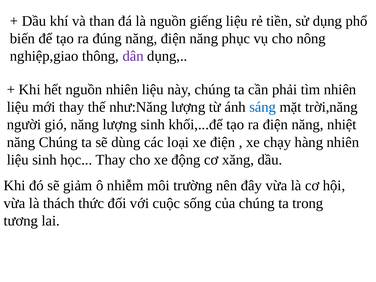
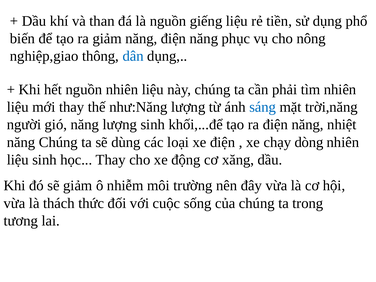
ra đúng: đúng -> giảm (107, 39)
dân colour: purple -> blue (133, 56)
hàng: hàng -> dòng (309, 142)
